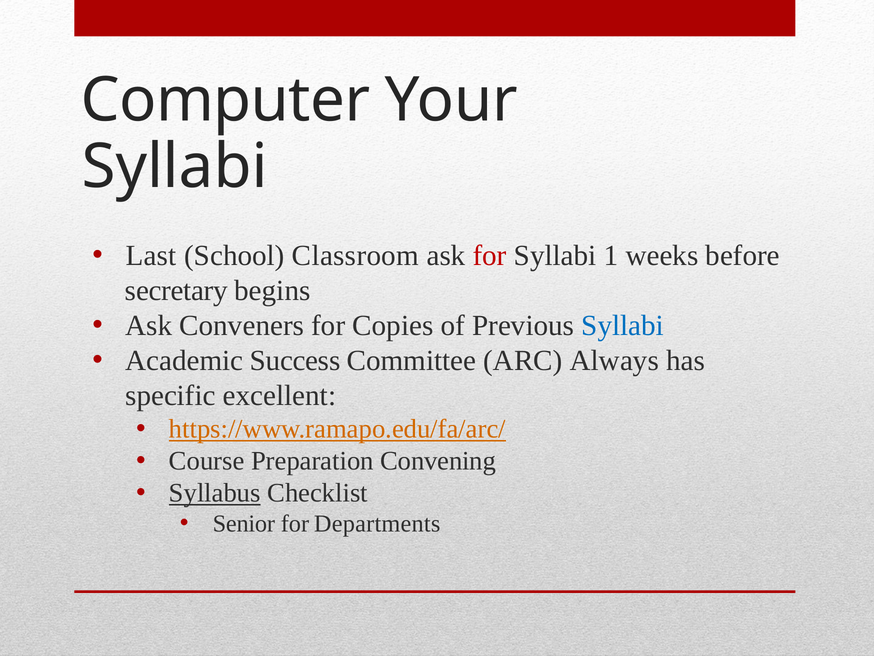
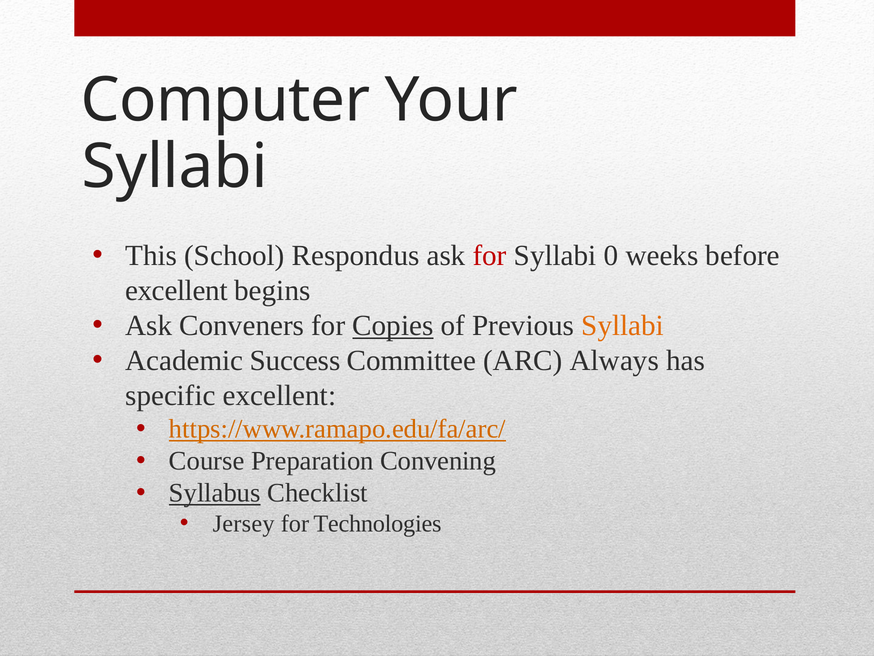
Last: Last -> This (151, 256)
Classroom: Classroom -> Respondus (356, 256)
1: 1 -> 0 (611, 256)
secretary: secretary -> excellent (176, 291)
Copies underline: none -> present (393, 326)
Syllabi colour: blue -> orange (623, 326)
Senior: Senior -> Jersey (244, 523)
Departments: Departments -> Technologies (377, 523)
